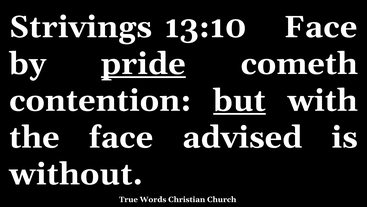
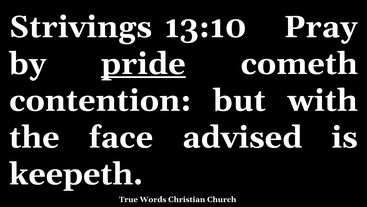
13:10 Face: Face -> Pray (321, 27)
but underline: present -> none (240, 100)
without: without -> keepeth (76, 174)
